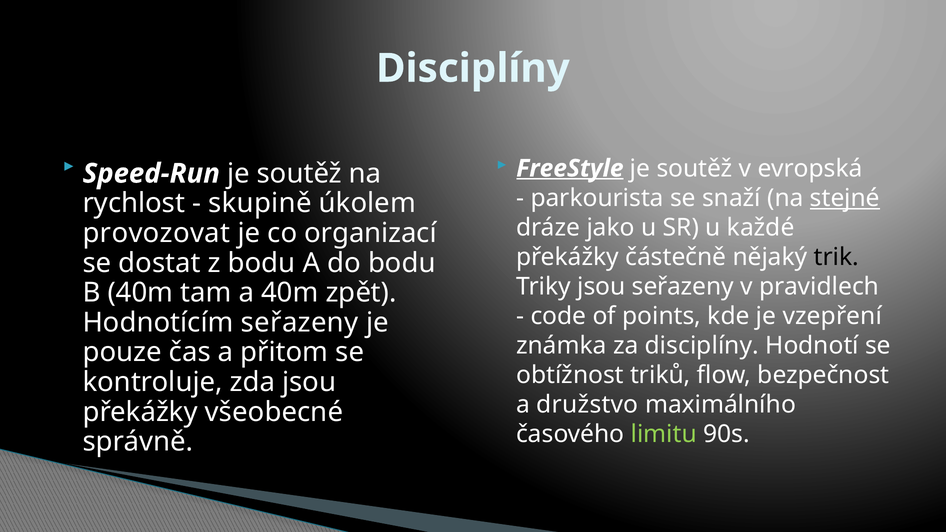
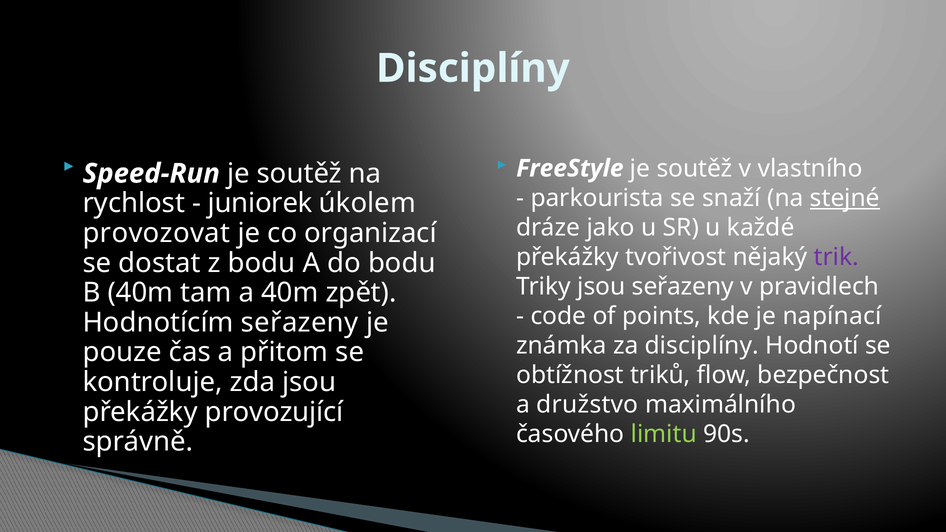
FreeStyle underline: present -> none (570, 168)
evropská: evropská -> vlastního (810, 168)
skupině: skupině -> juniorek (260, 203)
částečně: částečně -> tvořivost (676, 257)
trik colour: black -> purple (836, 257)
vzepření: vzepření -> napínací (832, 316)
všeobecné: všeobecné -> provozující (274, 412)
